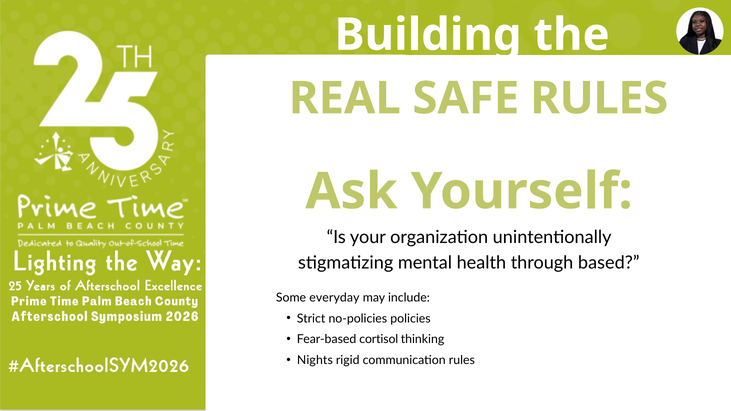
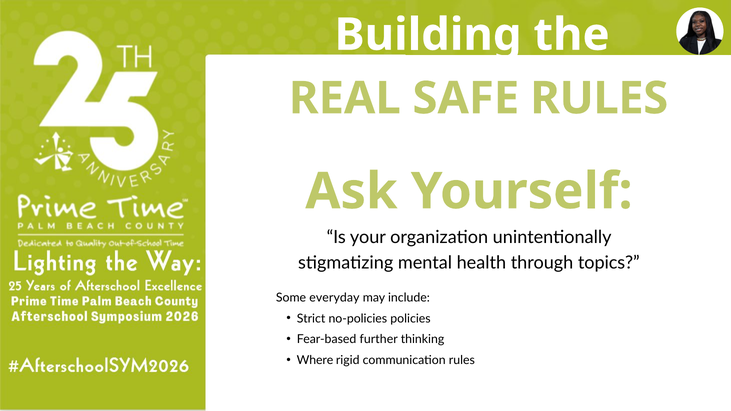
based: based -> topics (609, 263)
cortisol: cortisol -> further (379, 340)
Nights: Nights -> Where (315, 361)
